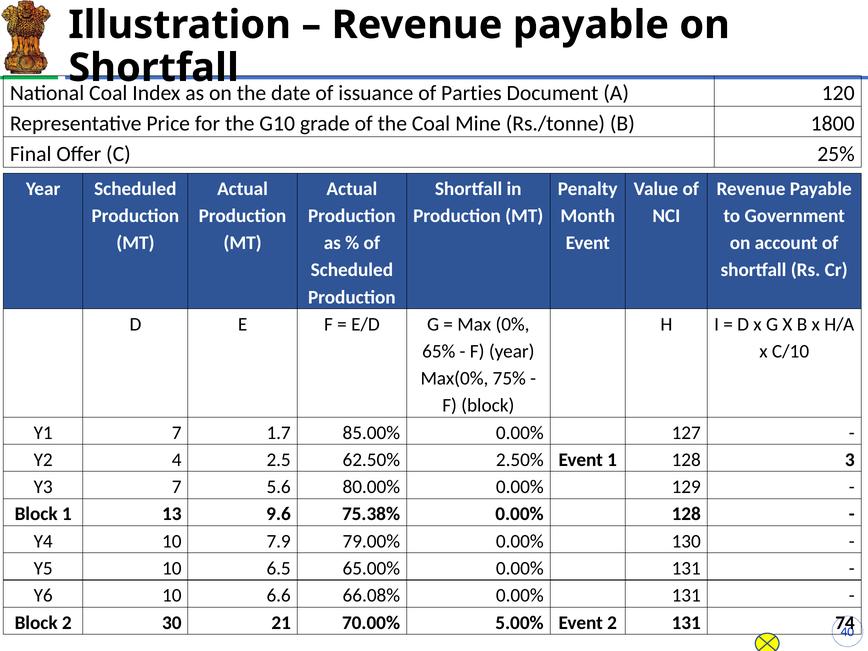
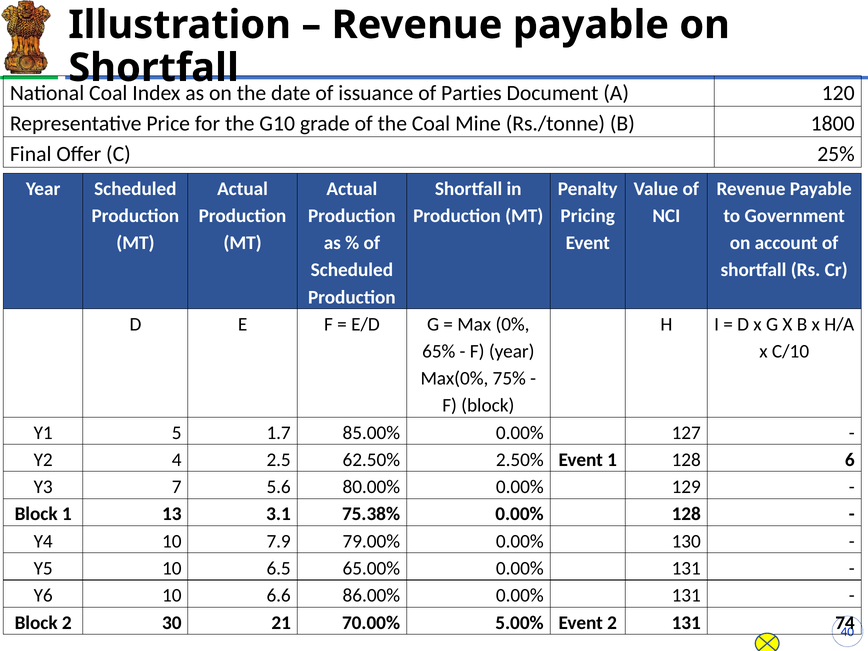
Month: Month -> Pricing (588, 216)
Y1 7: 7 -> 5 (177, 433)
3: 3 -> 6 (850, 460)
9.6: 9.6 -> 3.1 (278, 514)
66.08%: 66.08% -> 86.00% (371, 596)
